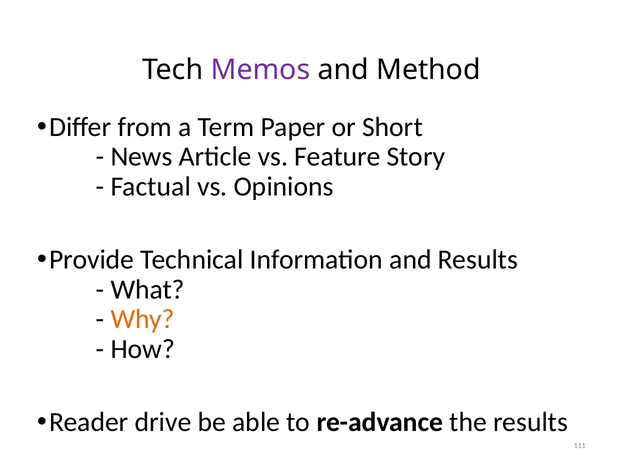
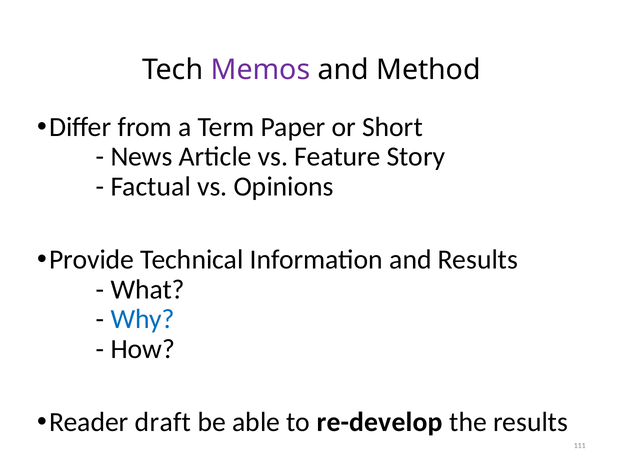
Why colour: orange -> blue (143, 319)
drive: drive -> draft (163, 422)
re-advance: re-advance -> re-develop (380, 422)
